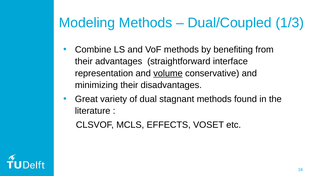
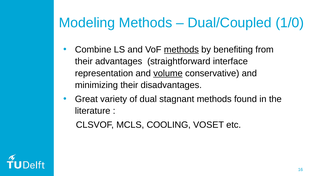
1/3: 1/3 -> 1/0 (290, 23)
methods underline: none -> present (181, 49)
EFFECTS: EFFECTS -> COOLING (169, 125)
